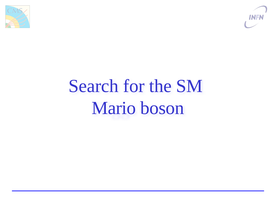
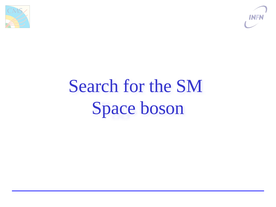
Mario: Mario -> Space (114, 108)
